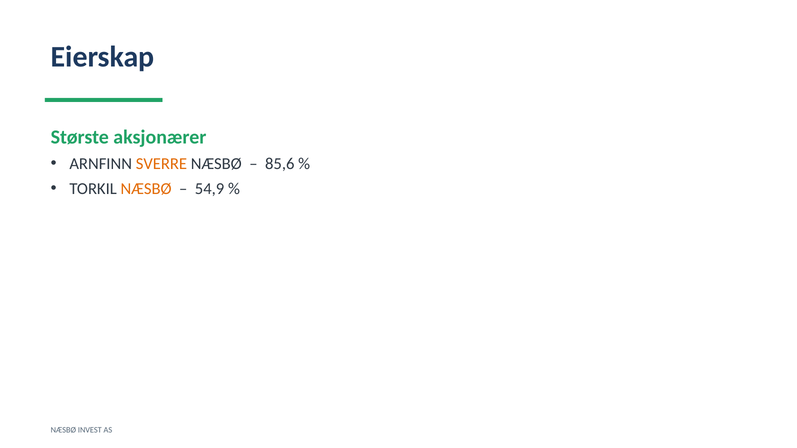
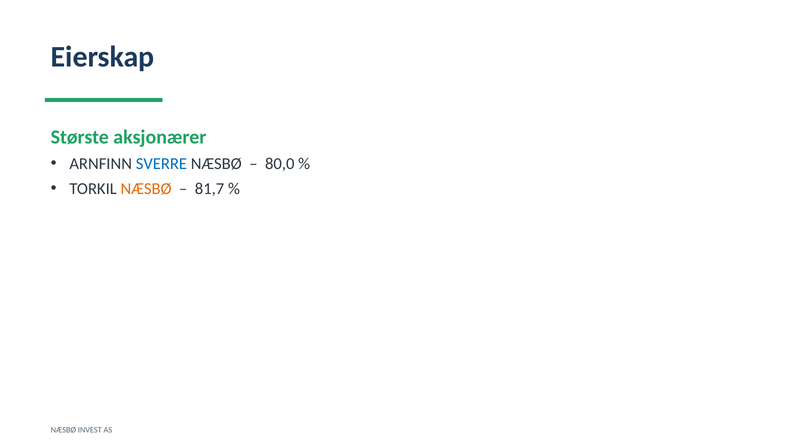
SVERRE colour: orange -> blue (161, 164)
85,6: 85,6 -> 80,0 (280, 164)
54,9: 54,9 -> 81,7 (210, 189)
